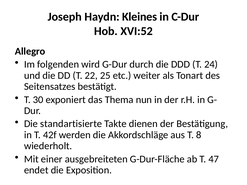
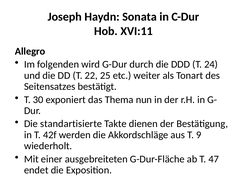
Kleines: Kleines -> Sonata (140, 17)
XVI:52: XVI:52 -> XVI:11 (137, 31)
8: 8 -> 9 (199, 135)
